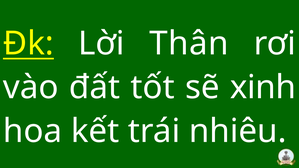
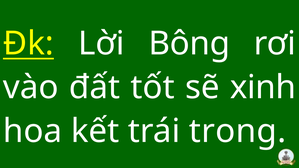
Thân: Thân -> Bông (189, 44)
nhiêu: nhiêu -> trong (238, 131)
